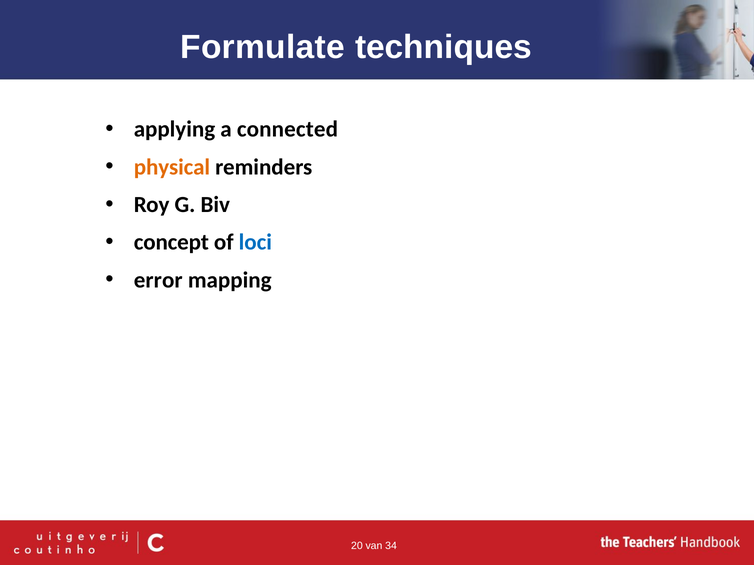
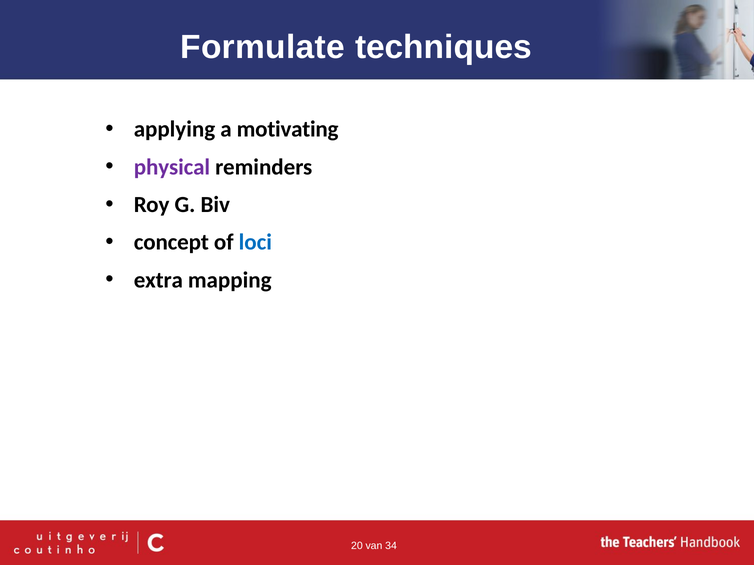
connected: connected -> motivating (288, 129)
physical colour: orange -> purple (172, 167)
error: error -> extra (158, 280)
